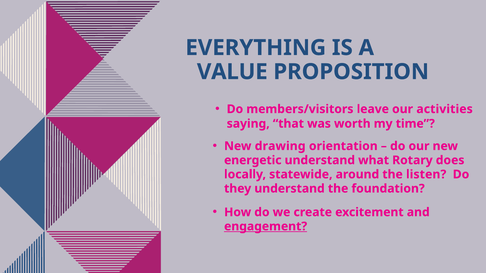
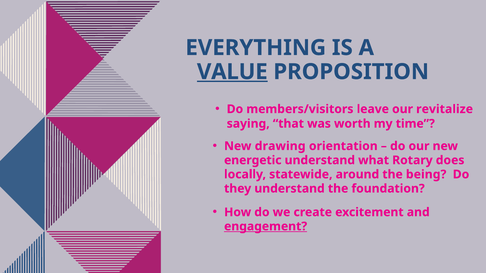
VALUE underline: none -> present (232, 72)
activities: activities -> revitalize (445, 109)
listen: listen -> being (426, 175)
